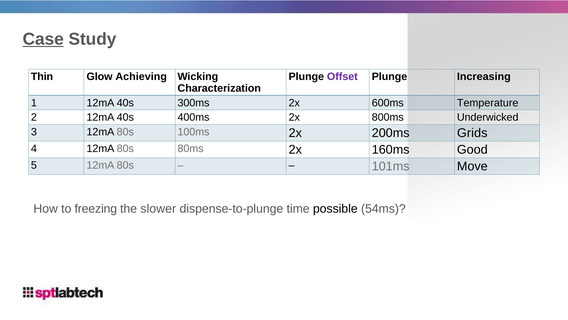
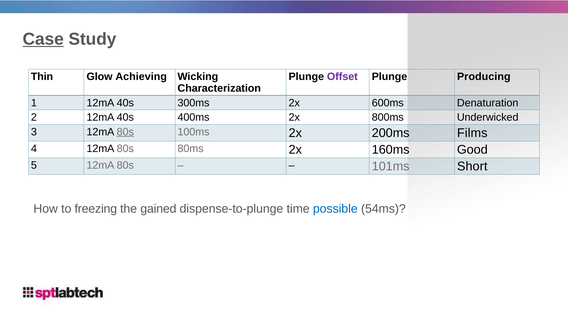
Increasing: Increasing -> Producing (484, 76)
Temperature: Temperature -> Denaturation (488, 103)
80s underline: none -> present (125, 132)
Grids: Grids -> Films (472, 133)
Move: Move -> Short (472, 166)
slower: slower -> gained (158, 209)
possible colour: black -> blue (335, 209)
